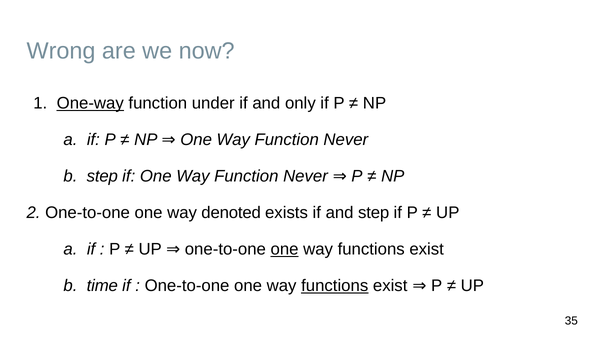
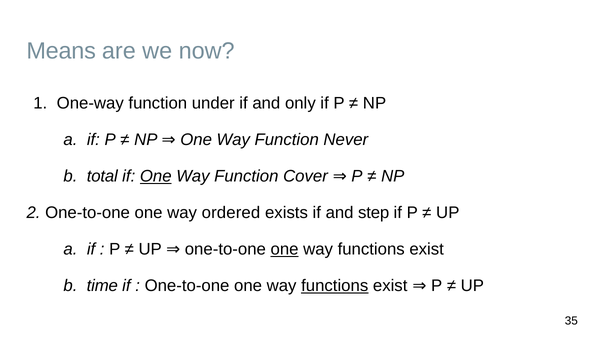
Wrong: Wrong -> Means (61, 51)
One-way underline: present -> none (90, 103)
step: step -> total (102, 176)
One underline: none -> present (156, 176)
Never: Never -> Cover (306, 176)
denoted: denoted -> ordered (231, 213)
